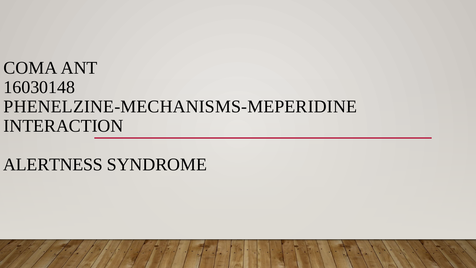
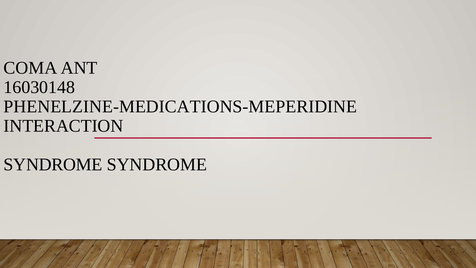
PHENELZINE-MECHANISMS-MEPERIDINE: PHENELZINE-MECHANISMS-MEPERIDINE -> PHENELZINE-MEDICATIONS-MEPERIDINE (180, 106)
ALERTNESS: ALERTNESS -> SYNDROME (53, 164)
